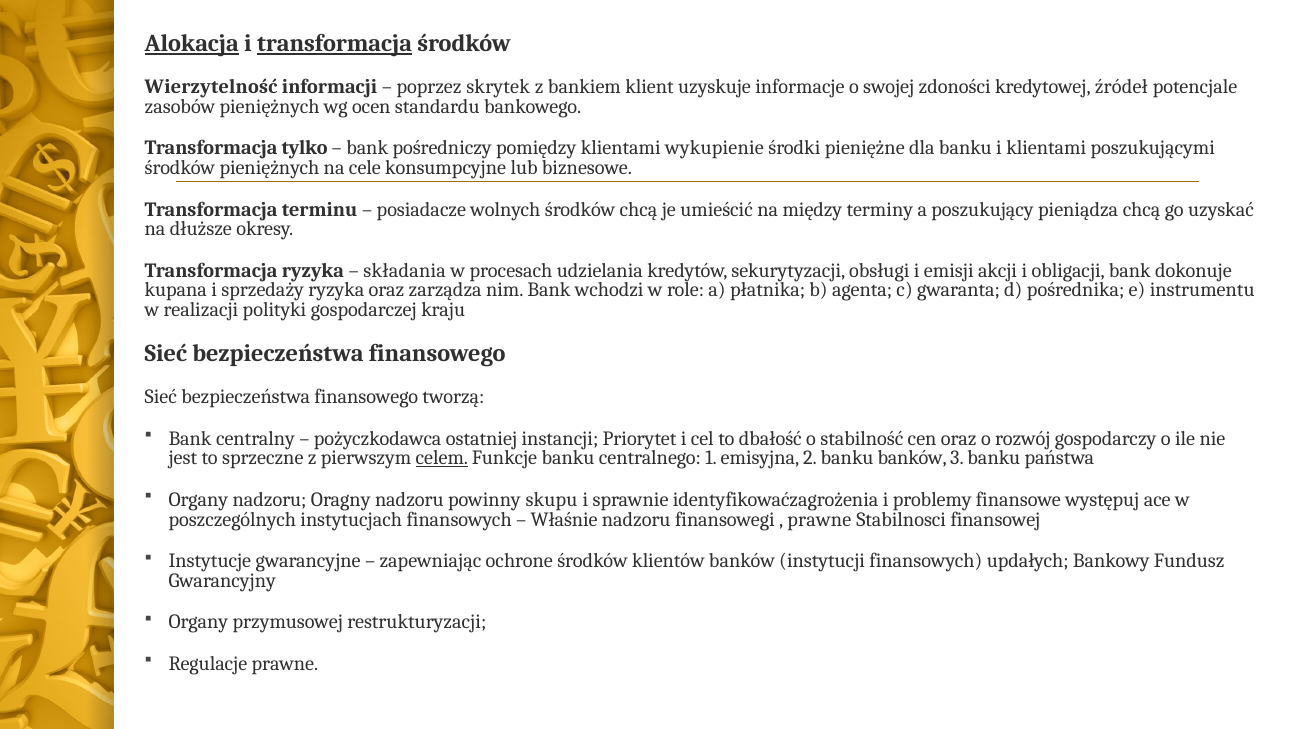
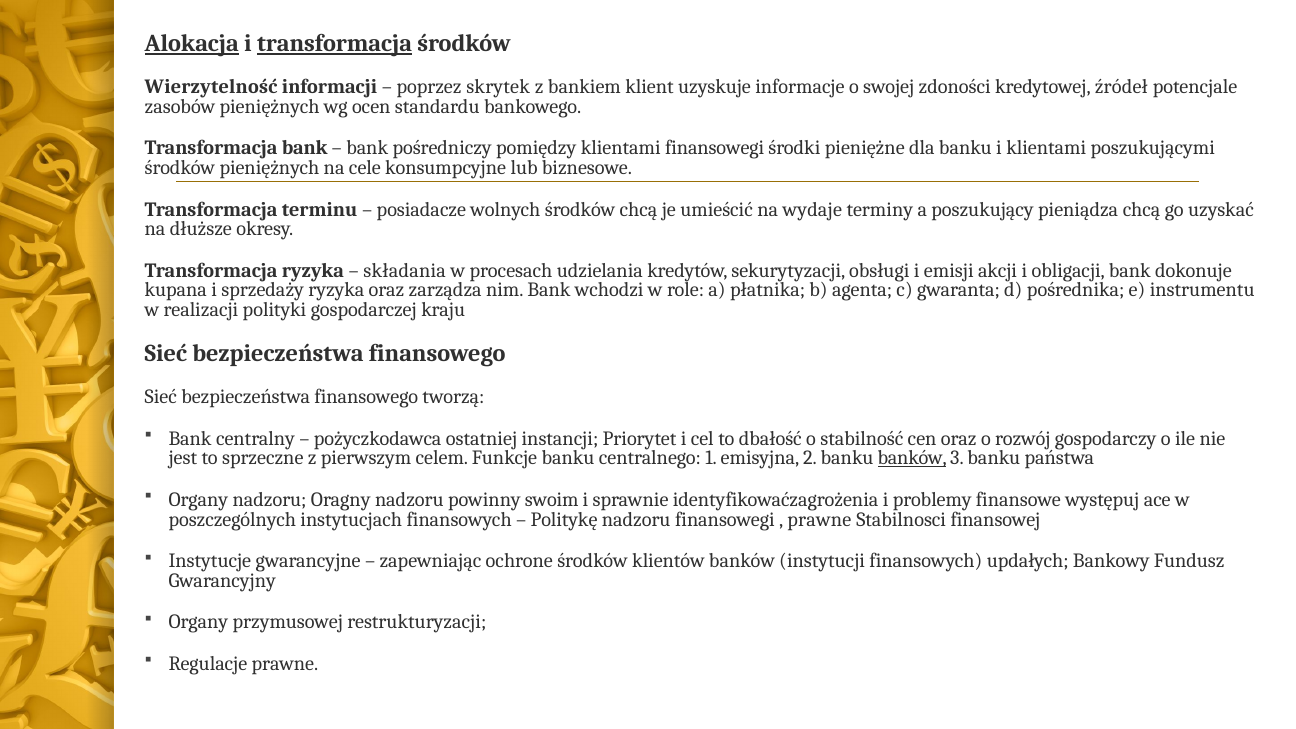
Transformacja tylko: tylko -> bank (305, 148)
klientami wykupienie: wykupienie -> finansowegi (715, 148)
między: między -> wydaje (812, 210)
celem underline: present -> none (442, 458)
banków underline: none -> present (912, 458)
skupu: skupu -> swoim (552, 500)
Właśnie: Właśnie -> Politykę (564, 519)
